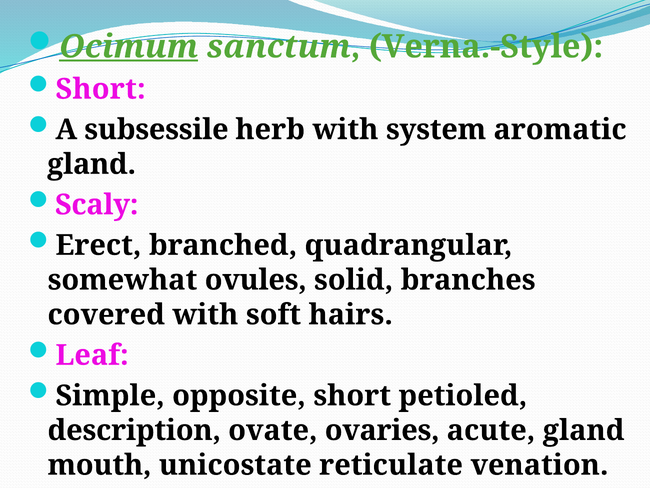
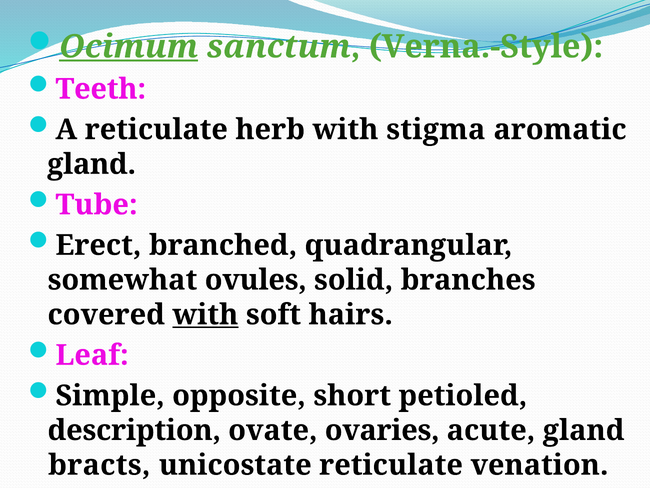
Short: Short -> Teeth (101, 89)
A subsessile: subsessile -> reticulate (156, 129)
system: system -> stigma (436, 129)
Scaly: Scaly -> Tube (97, 205)
with underline: none -> present (205, 314)
mouth: mouth -> bracts (99, 465)
